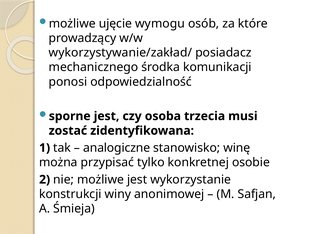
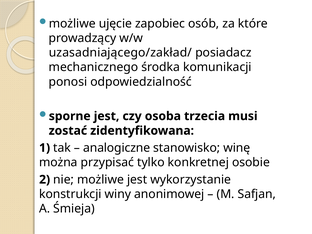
wymogu: wymogu -> zapobiec (160, 23)
wykorzystywanie/zakład/: wykorzystywanie/zakład/ -> uzasadniającego/zakład/ (120, 53)
